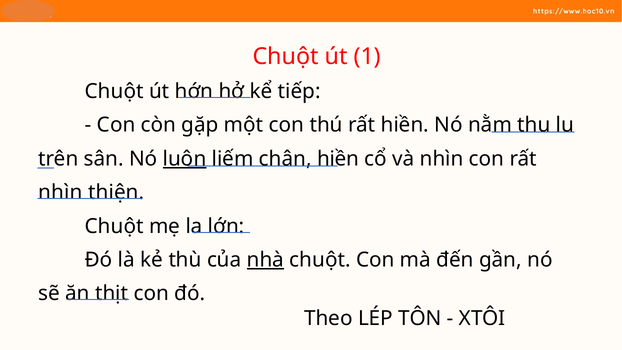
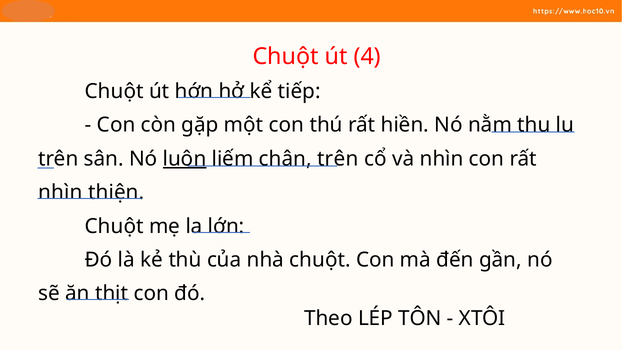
1: 1 -> 4 (367, 56)
chân hiền: hiền -> trên (338, 159)
nhà underline: present -> none (265, 260)
